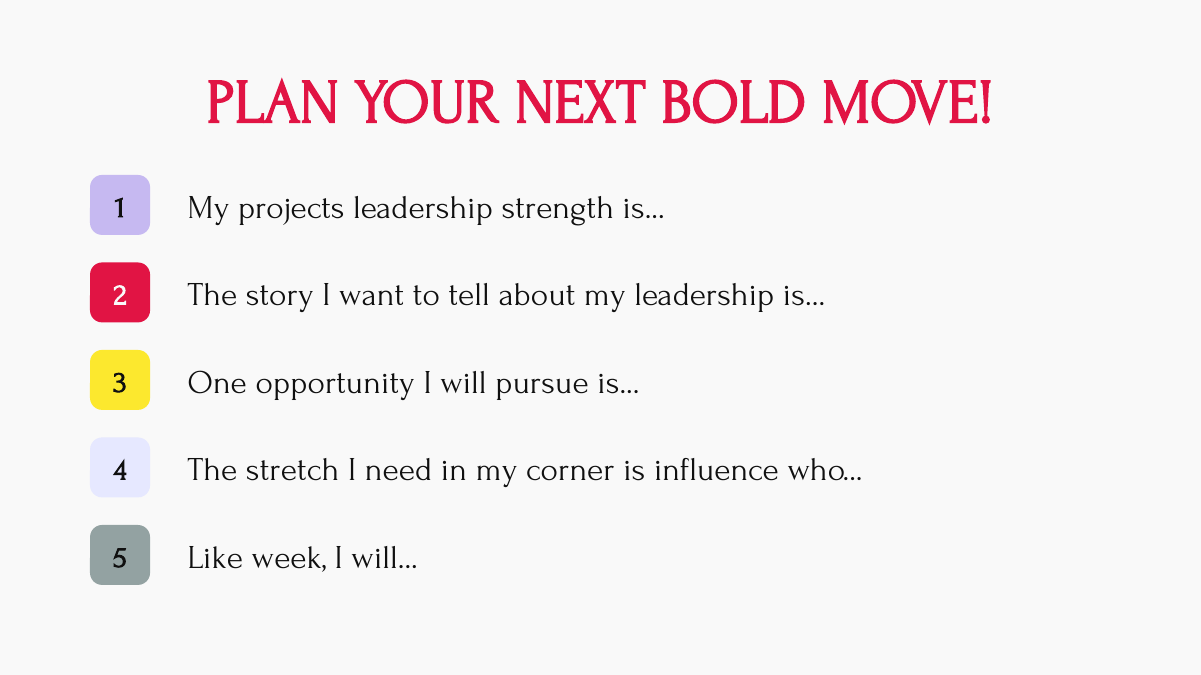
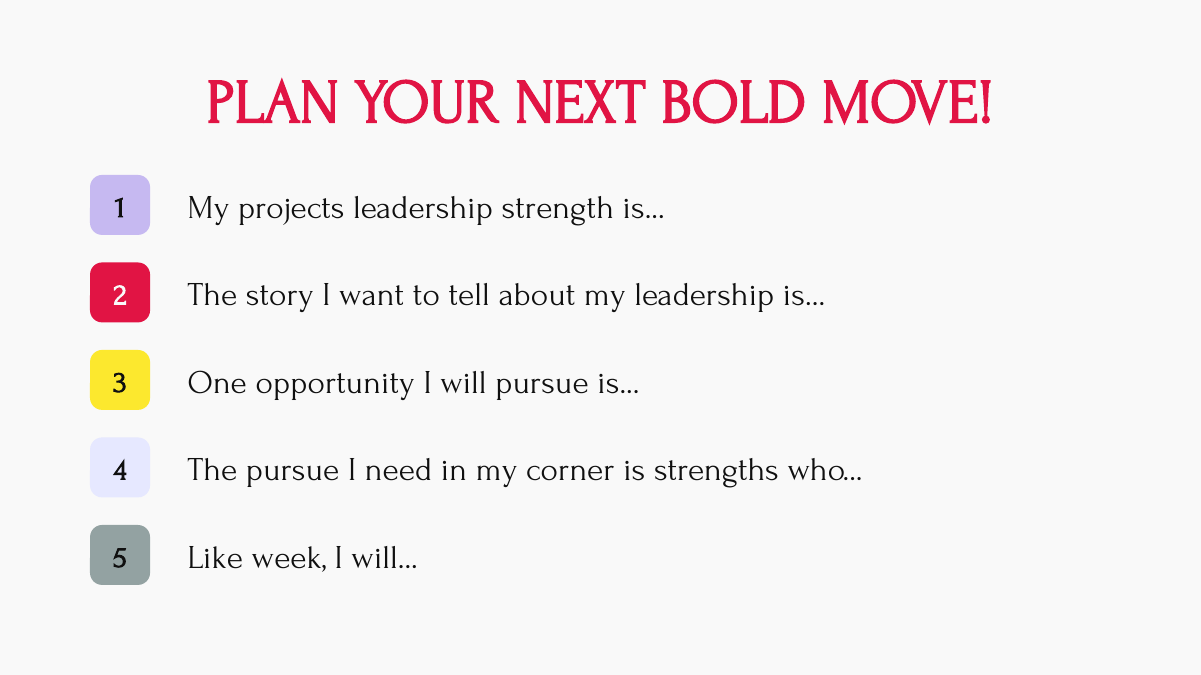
The stretch: stretch -> pursue (293, 470)
influence: influence -> strengths (717, 470)
